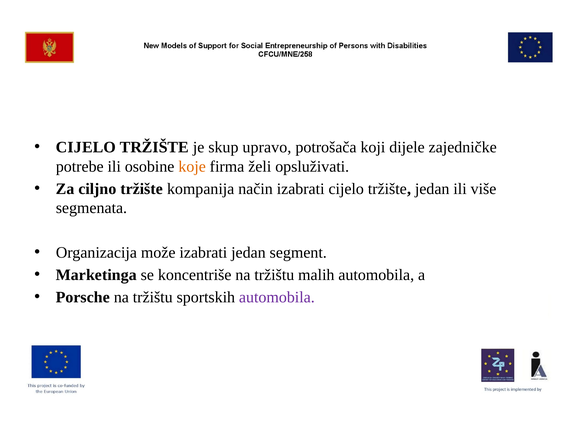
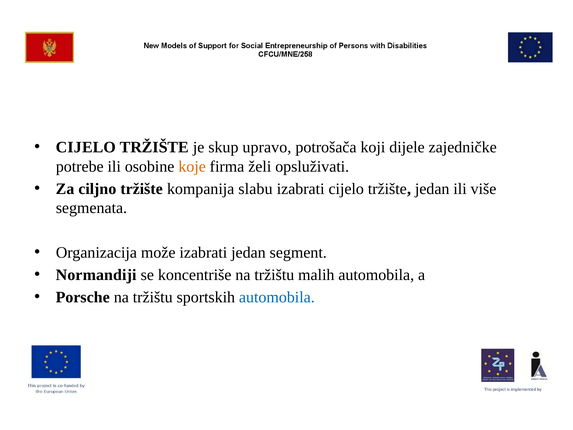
način: način -> slabu (255, 189)
Marketinga: Marketinga -> Normandiji (96, 275)
automobila colour: purple -> blue (277, 297)
